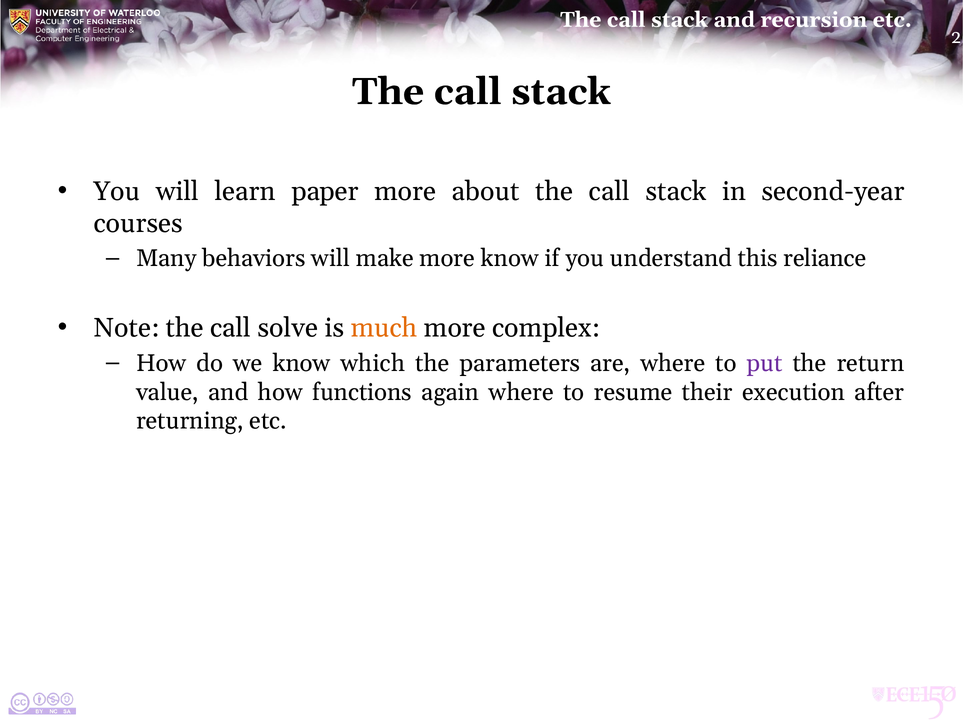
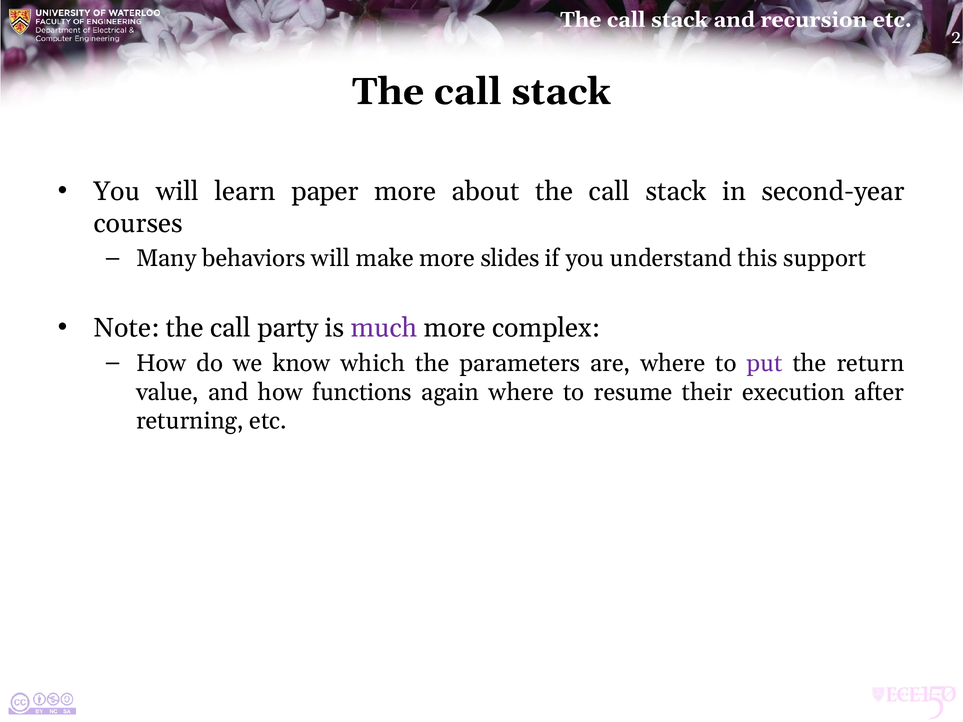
more know: know -> slides (510, 259)
reliance: reliance -> support (825, 259)
solve: solve -> party (288, 328)
much colour: orange -> purple (384, 328)
